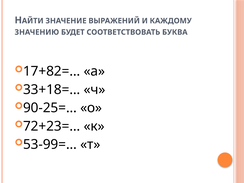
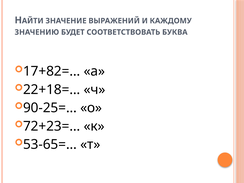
33+18=…: 33+18=… -> 22+18=… (52, 90)
53-99=…: 53-99=… -> 53-65=… (50, 144)
